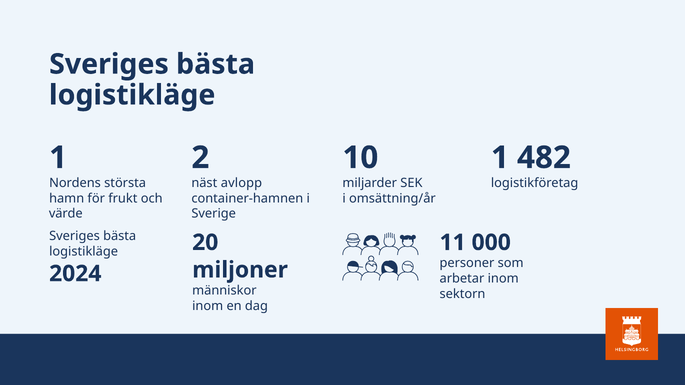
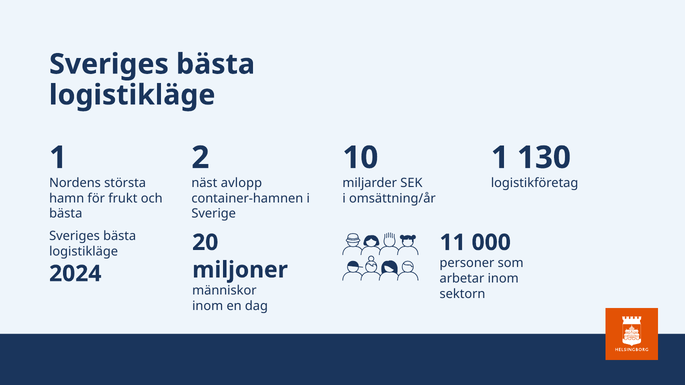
482: 482 -> 130 (544, 158)
värde: värde -> bästa (66, 214)
